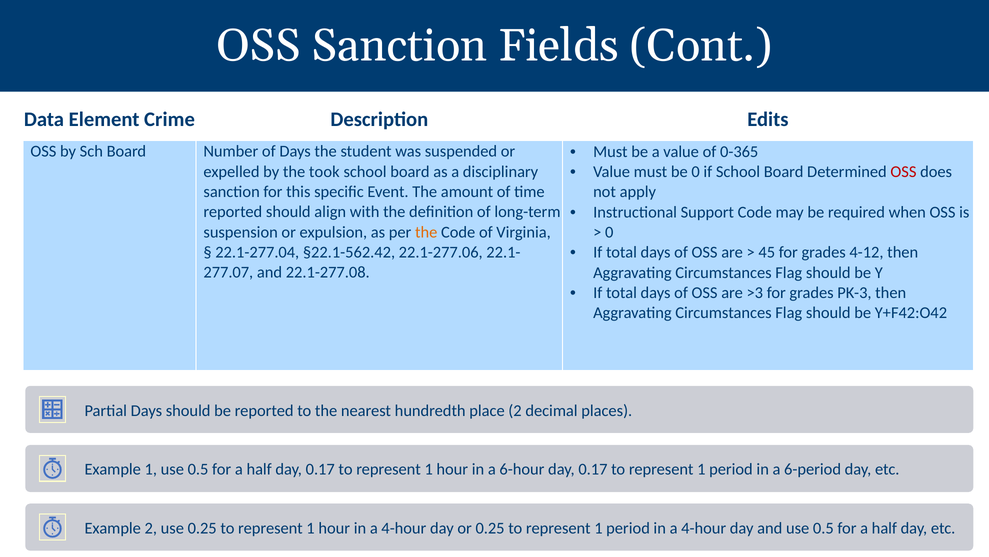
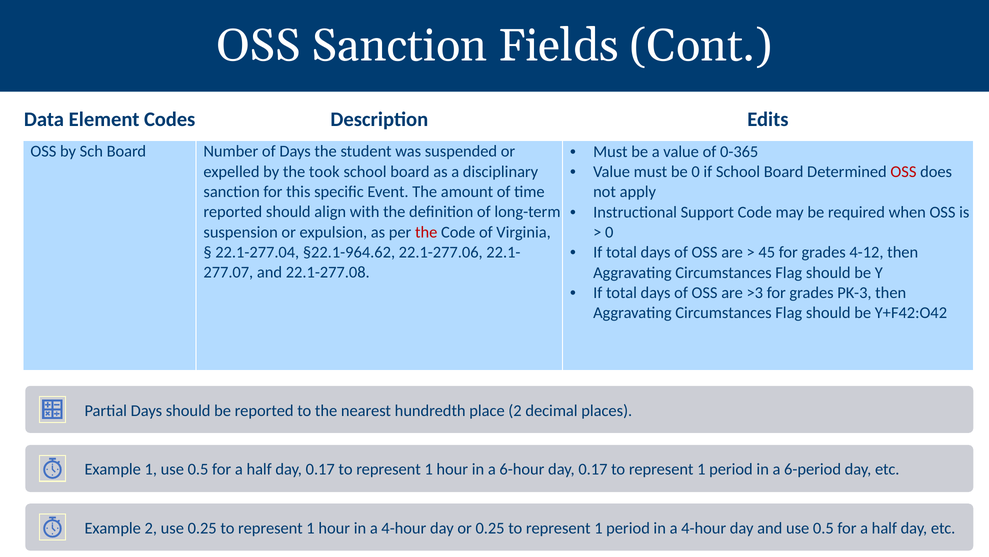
Crime: Crime -> Codes (170, 119)
the colour: orange -> red (426, 232)
§22.1-562.42: §22.1-562.42 -> §22.1-964.62 (349, 252)
